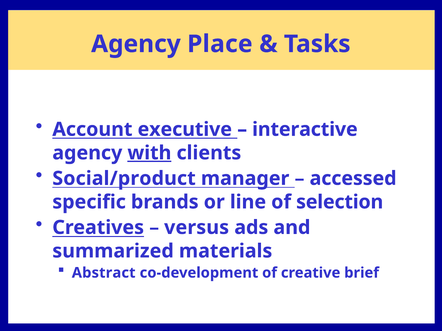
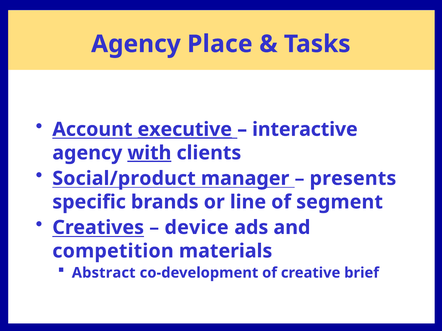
executive underline: none -> present (185, 130)
accessed: accessed -> presents (353, 179)
selection: selection -> segment (340, 202)
versus: versus -> device (197, 228)
summarized: summarized -> competition (113, 251)
